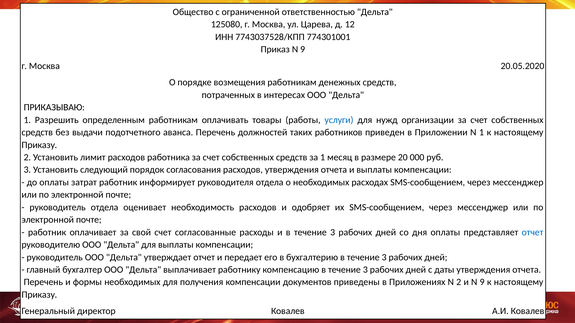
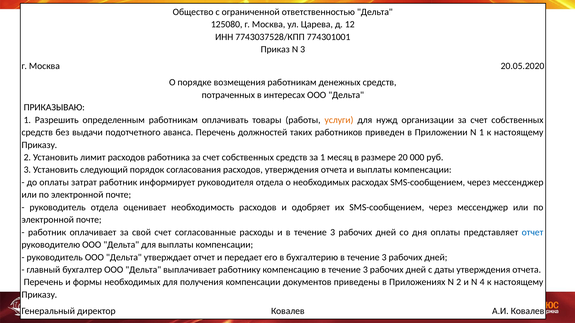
Приказ N 9: 9 -> 3 (303, 49)
услуги colour: blue -> orange (339, 120)
и N 9: 9 -> 4 (482, 283)
